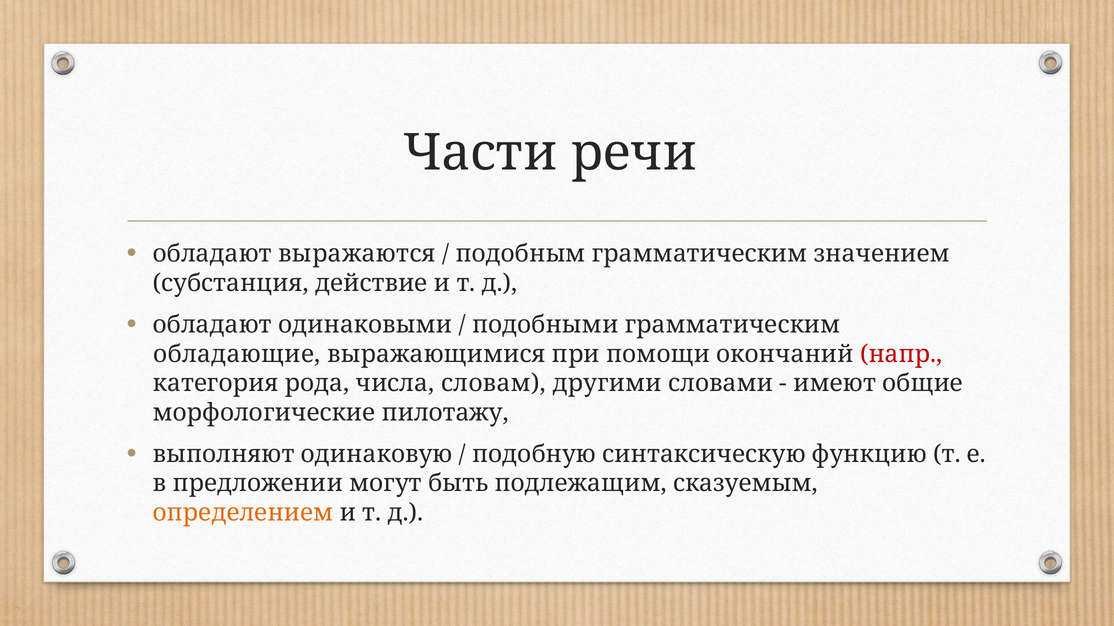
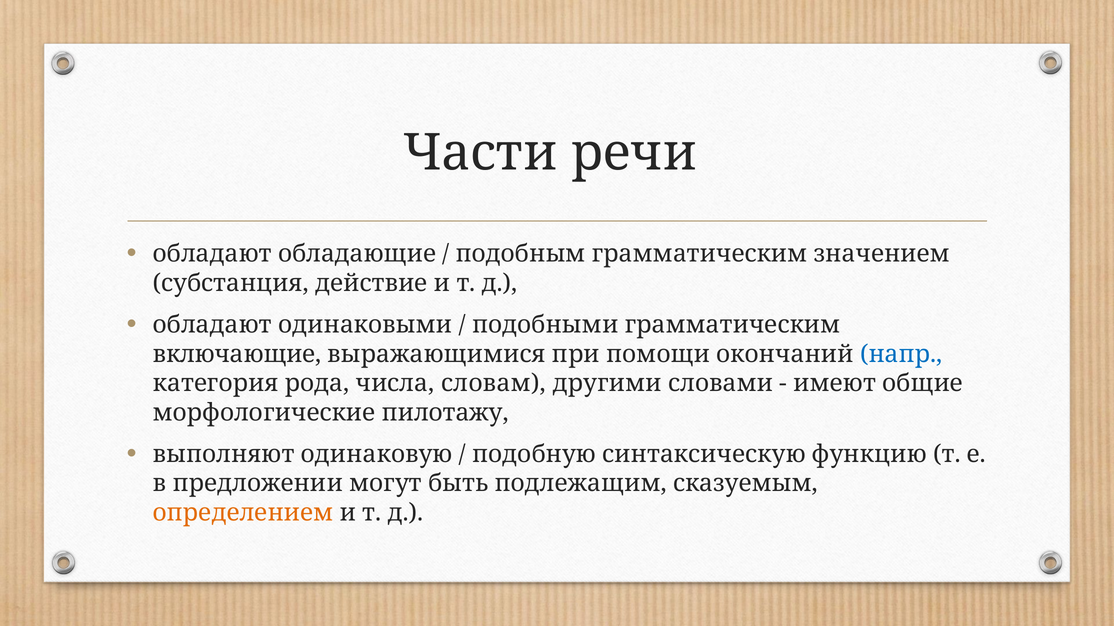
выражаются: выражаются -> обладающие (357, 254)
обладающие: обладающие -> включающие (237, 354)
напр colour: red -> blue (901, 354)
